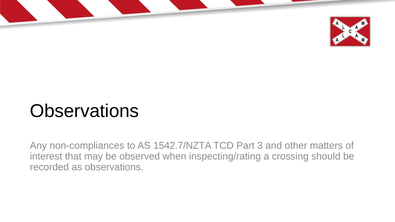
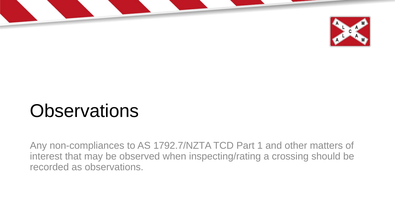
1542.7/NZTA: 1542.7/NZTA -> 1792.7/NZTA (182, 146)
3: 3 -> 1 (260, 146)
